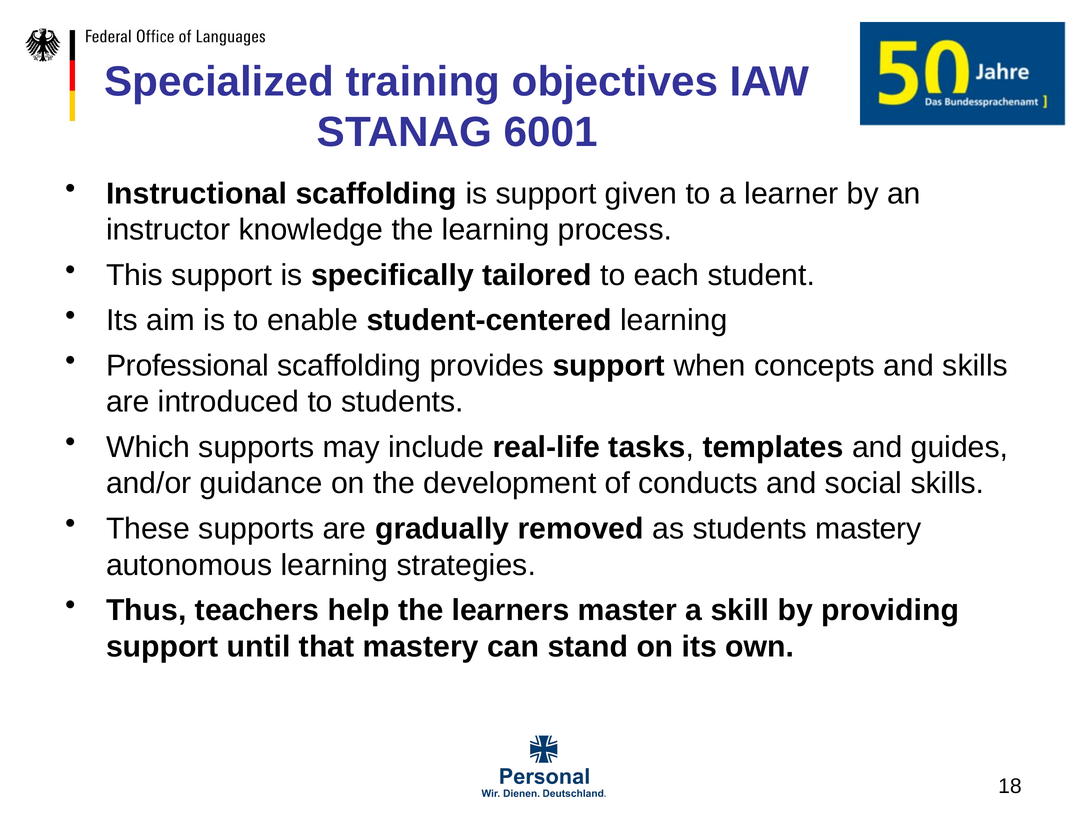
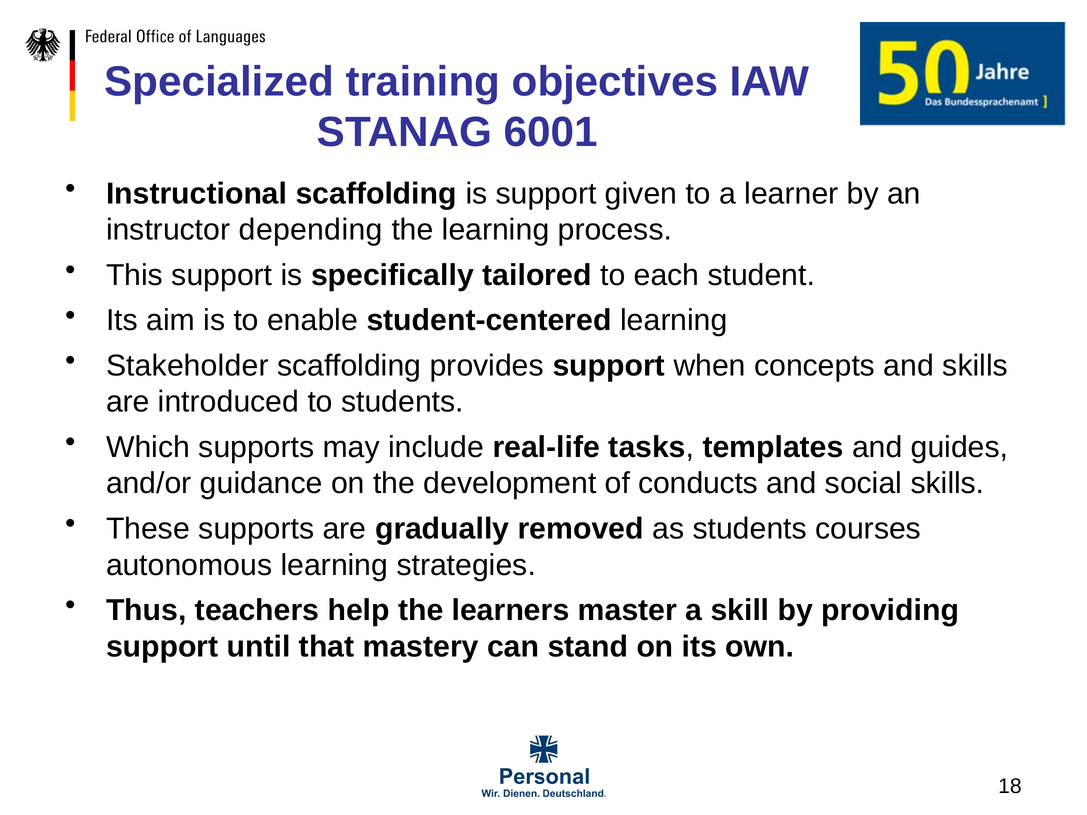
knowledge: knowledge -> depending (311, 230)
Professional: Professional -> Stakeholder (187, 366)
students mastery: mastery -> courses (868, 529)
